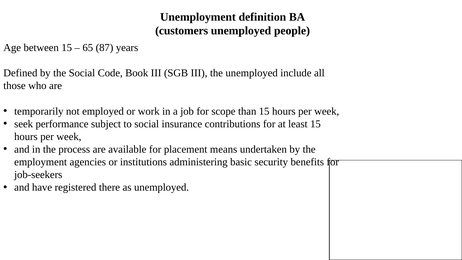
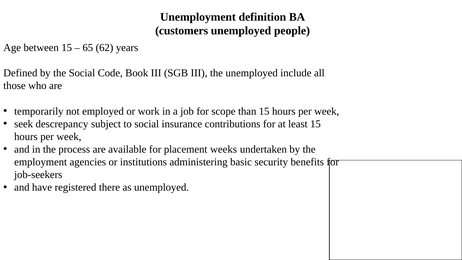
87: 87 -> 62 (104, 48)
performance: performance -> descrepancy (62, 124)
means: means -> weeks (224, 149)
